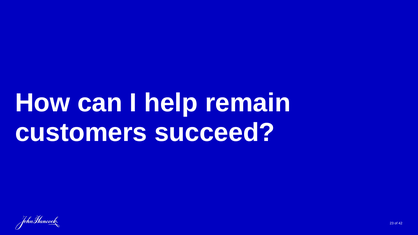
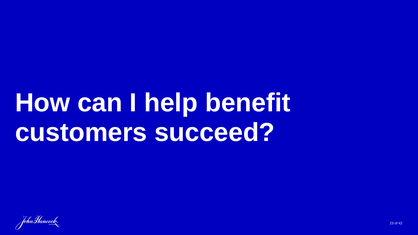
remain: remain -> benefit (248, 103)
